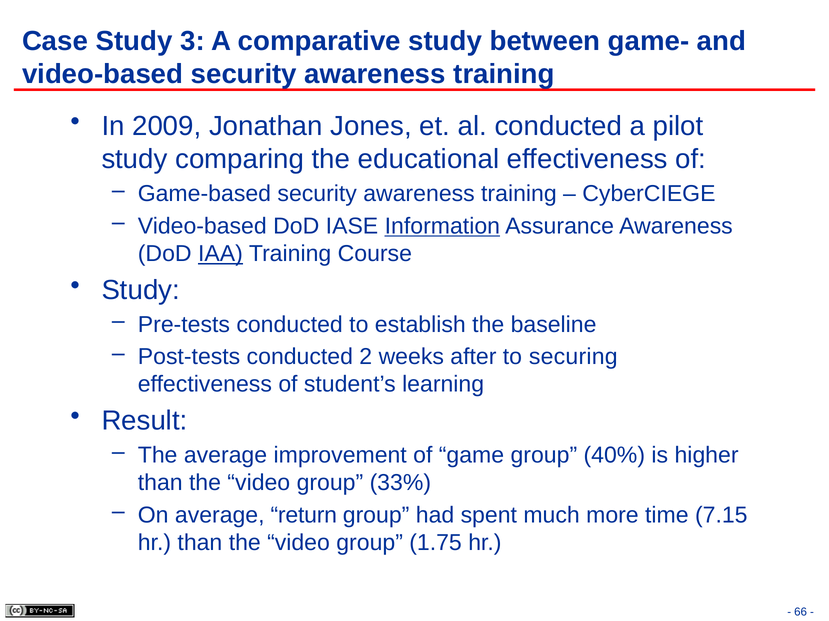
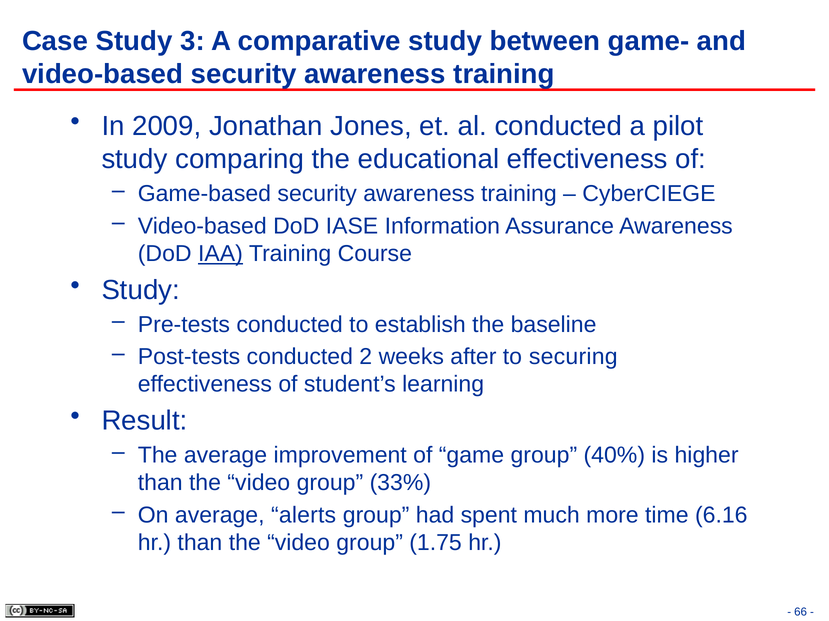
Information underline: present -> none (442, 226)
return: return -> alerts (304, 516)
7.15: 7.15 -> 6.16 (721, 516)
